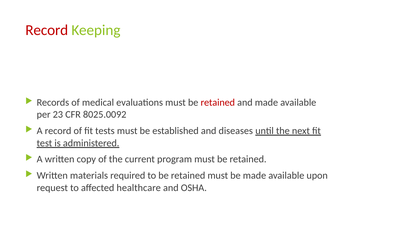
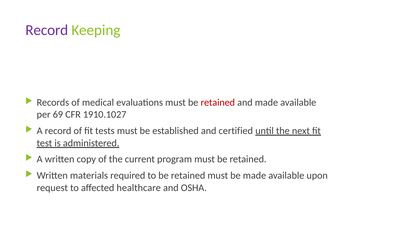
Record colour: red -> purple (47, 30)
23: 23 -> 69 (58, 114)
8025.0092: 8025.0092 -> 1910.1027 (105, 114)
diseases: diseases -> certified (236, 131)
